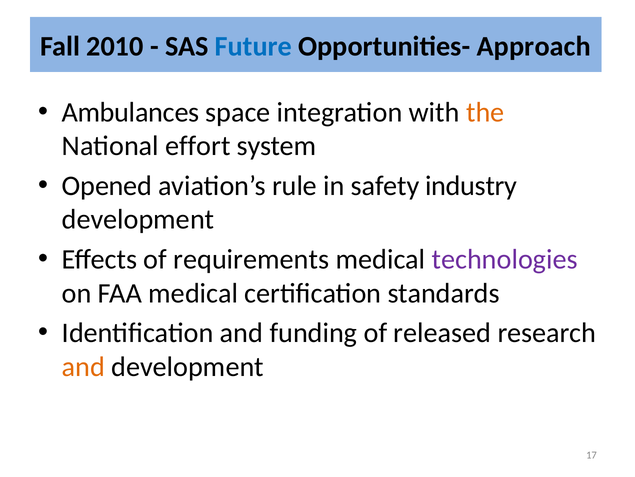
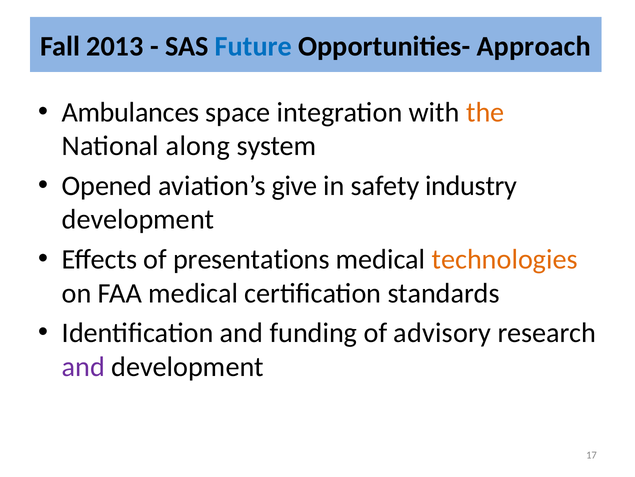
2010: 2010 -> 2013 (115, 46)
effort: effort -> along (198, 146)
rule: rule -> give (295, 185)
requirements: requirements -> presentations (251, 259)
technologies colour: purple -> orange (505, 259)
released: released -> advisory (442, 332)
and colour: orange -> purple (84, 366)
